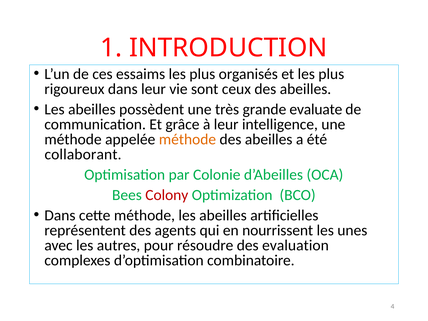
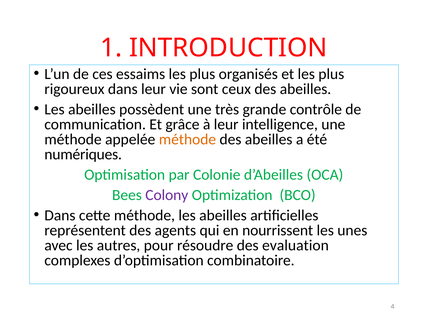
evaluate: evaluate -> contrôle (316, 109)
collaborant: collaborant -> numériques (83, 154)
Colony colour: red -> purple (167, 195)
